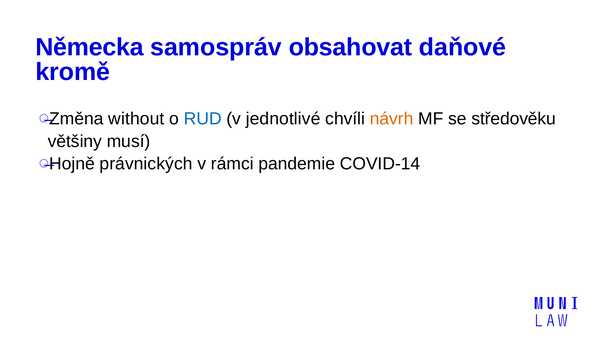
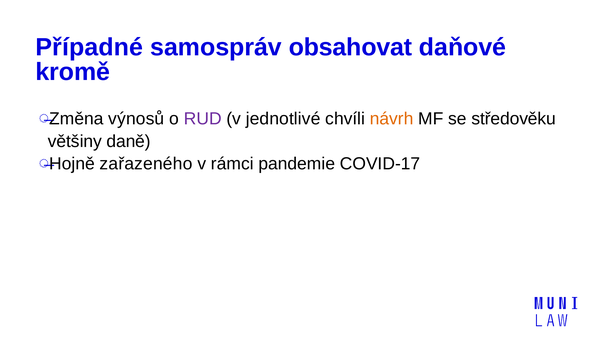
Německa: Německa -> Případné (89, 47)
without: without -> výnosů (136, 119)
RUD colour: blue -> purple (203, 119)
musí: musí -> daně (129, 141)
právnických: právnických -> zařazeného (146, 164)
COVID-14: COVID-14 -> COVID-17 (380, 164)
